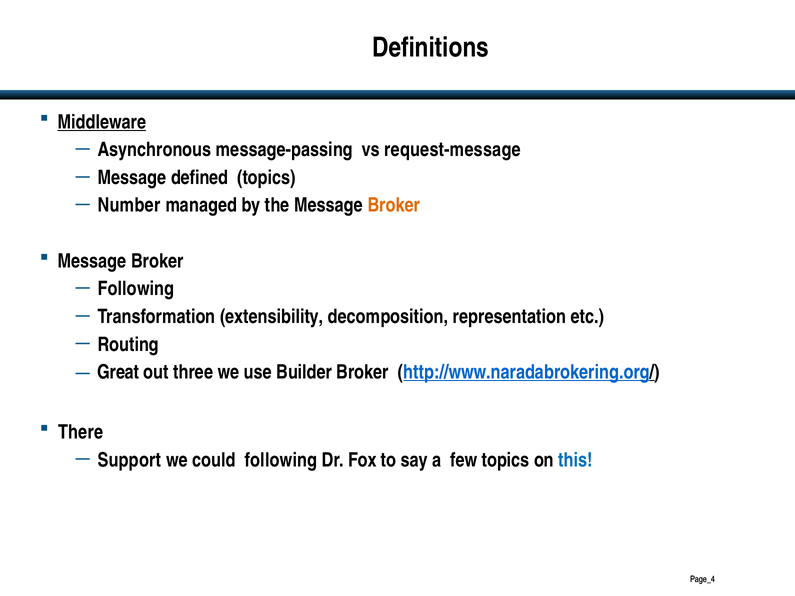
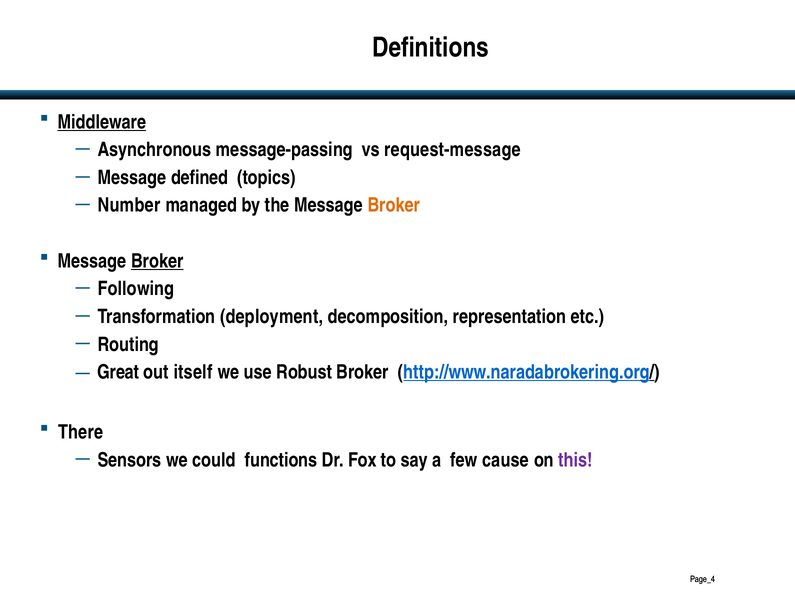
Broker underline: none -> present (157, 261)
extensibility: extensibility -> deployment (272, 317)
three: three -> itself (193, 372)
Builder: Builder -> Robust (304, 372)
Support: Support -> Sensors (130, 460)
could following: following -> functions (281, 460)
few topics: topics -> cause (506, 460)
this colour: blue -> purple (576, 460)
